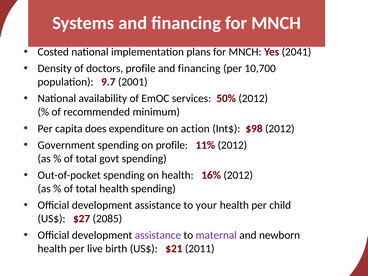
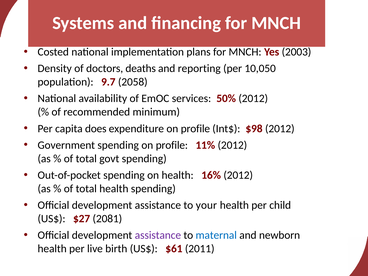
2041: 2041 -> 2003 (296, 52)
doctors profile: profile -> deaths (141, 68)
financing: financing -> reporting (199, 68)
10,700: 10,700 -> 10,050 (260, 68)
2001: 2001 -> 2058 (133, 82)
expenditure on action: action -> profile (195, 129)
2085: 2085 -> 2081 (107, 219)
maternal colour: purple -> blue (216, 235)
$21: $21 -> $61 (174, 249)
